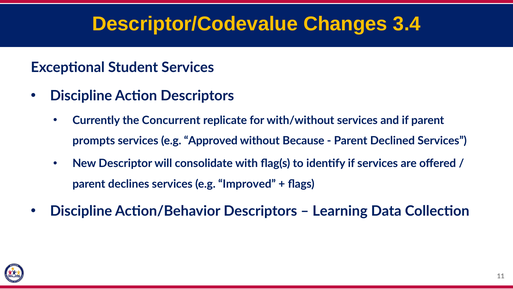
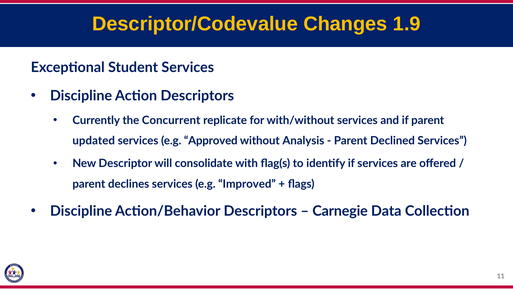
3.4: 3.4 -> 1.9 (407, 24)
prompts: prompts -> updated (94, 141)
Because: Because -> Analysis (303, 141)
Learning: Learning -> Carnegie (340, 211)
